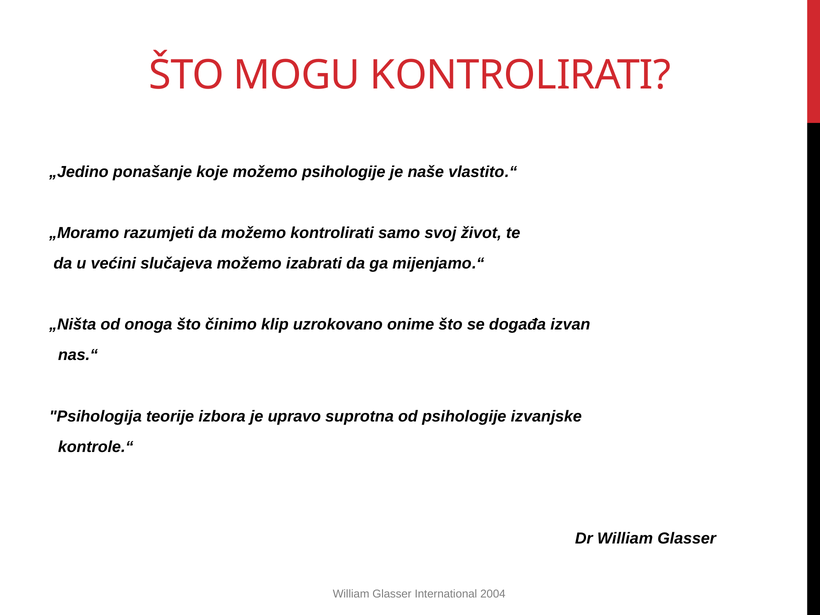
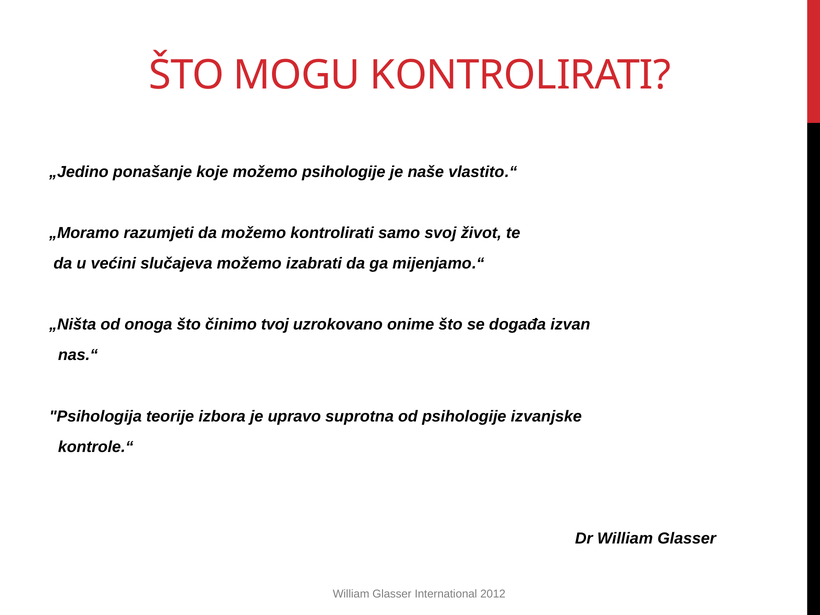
klip: klip -> tvoj (275, 325)
2004: 2004 -> 2012 (493, 594)
